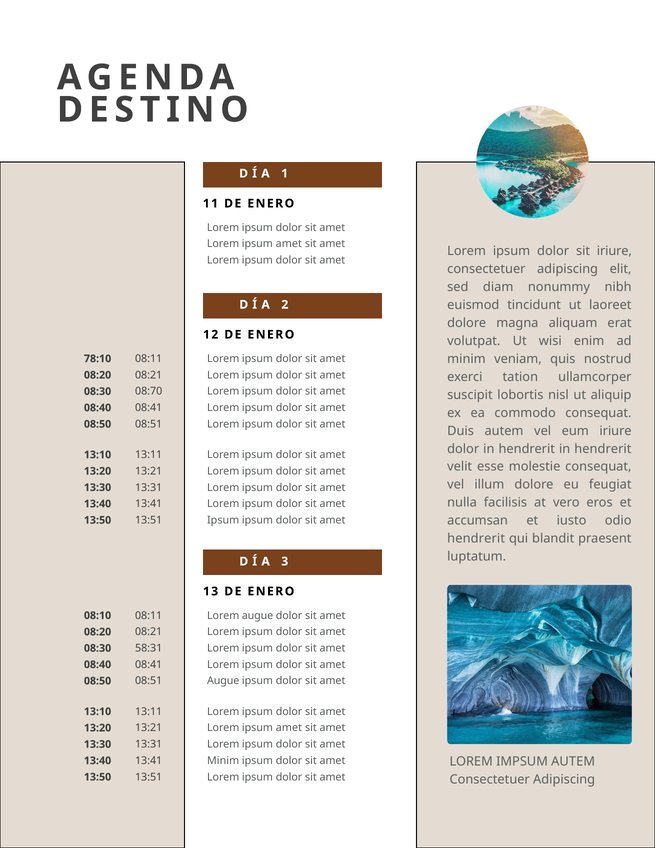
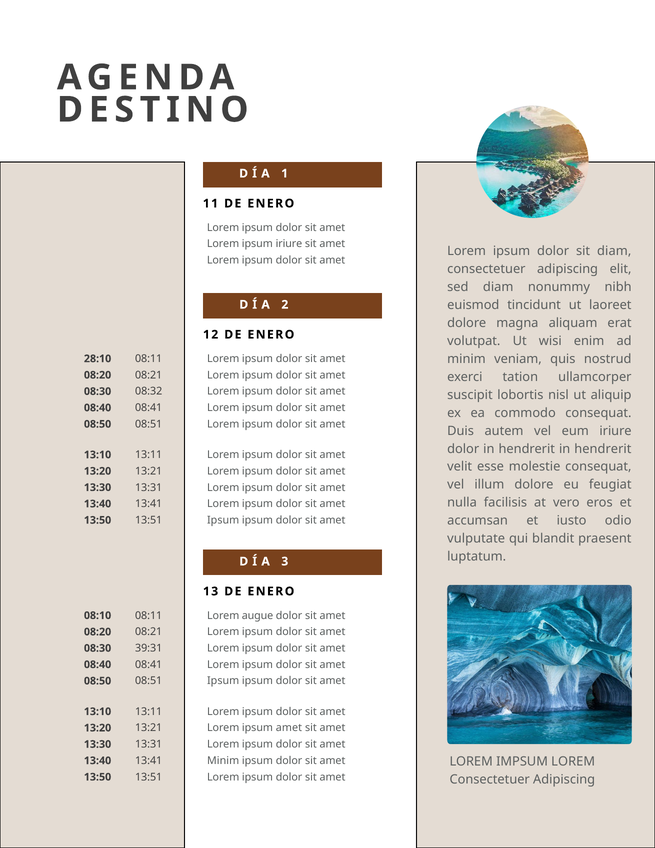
amet: amet -> iriure (289, 244)
sit iriure: iriure -> diam (614, 251)
78:10: 78:10 -> 28:10 (98, 359)
08:70: 08:70 -> 08:32 (149, 391)
hendrerit: hendrerit -> vulputate (476, 538)
58:31: 58:31 -> 39:31 (149, 648)
Augue: Augue -> Ipsum (223, 681)
IMPSUM AUTEM: AUTEM -> LOREM (573, 761)
